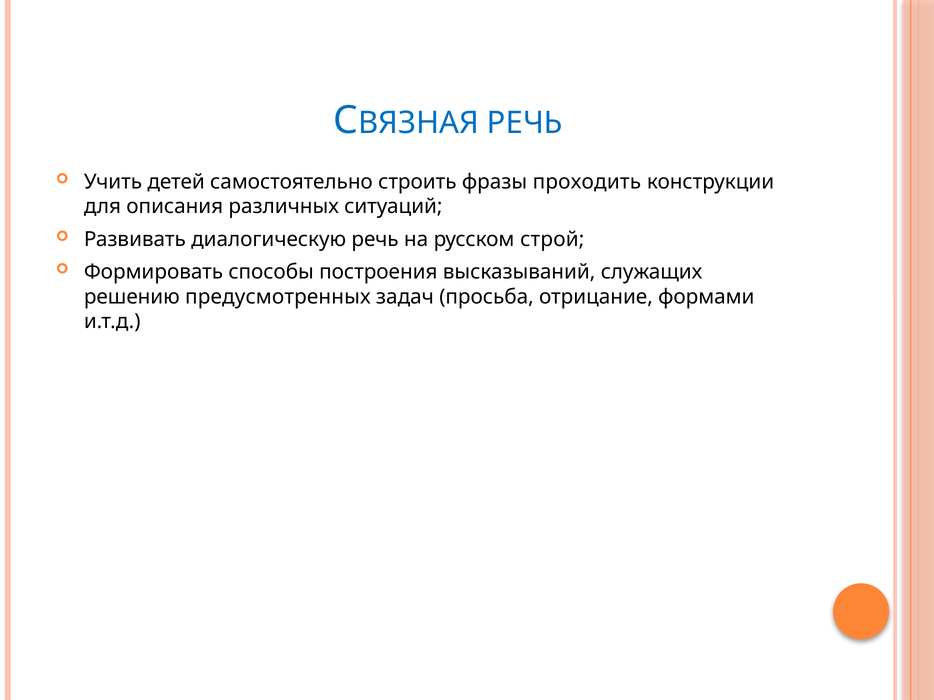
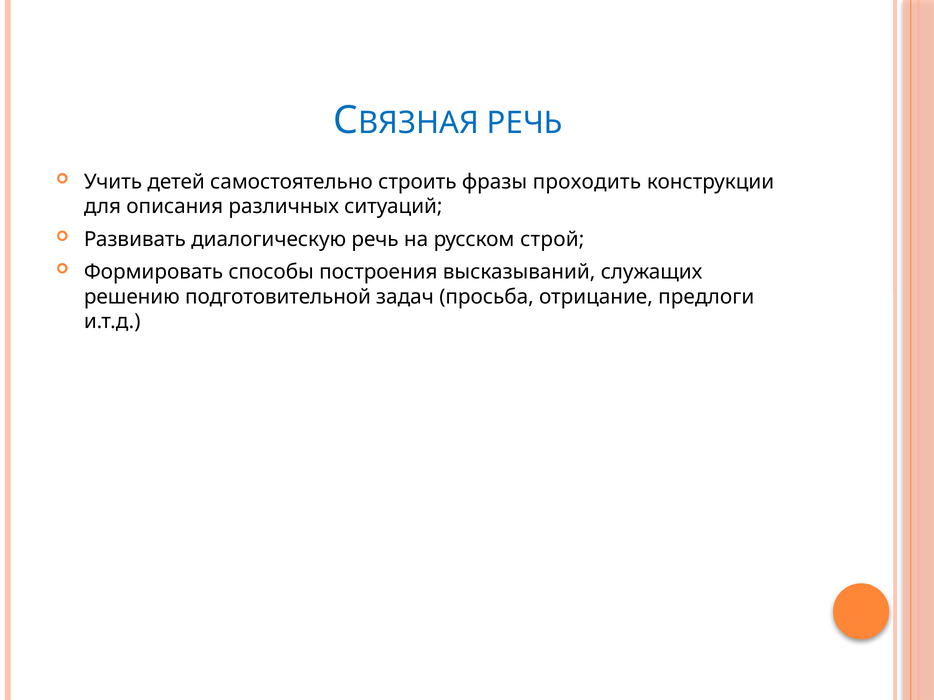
предусмотренных: предусмотренных -> подготовительной (278, 297)
формами: формами -> предлоги (706, 297)
